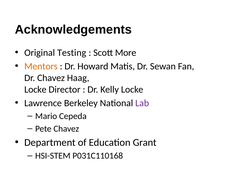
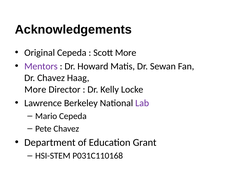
Original Testing: Testing -> Cepeda (72, 53)
Mentors colour: orange -> purple (41, 66)
Locke: Locke -> More (35, 89)
